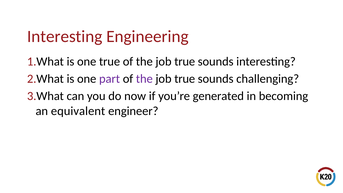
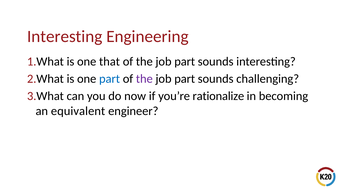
one true: true -> that (110, 61)
true: true -> part (185, 61)
part colour: purple -> blue (110, 79)
true: true -> part (185, 79)
generated: generated -> rationalize (218, 96)
